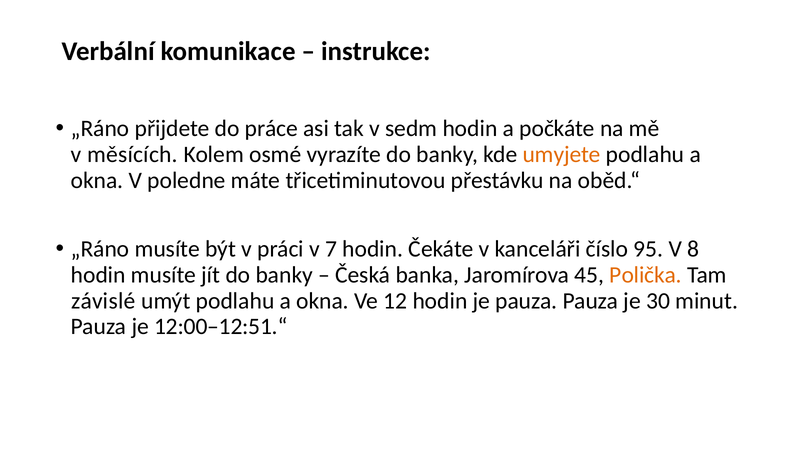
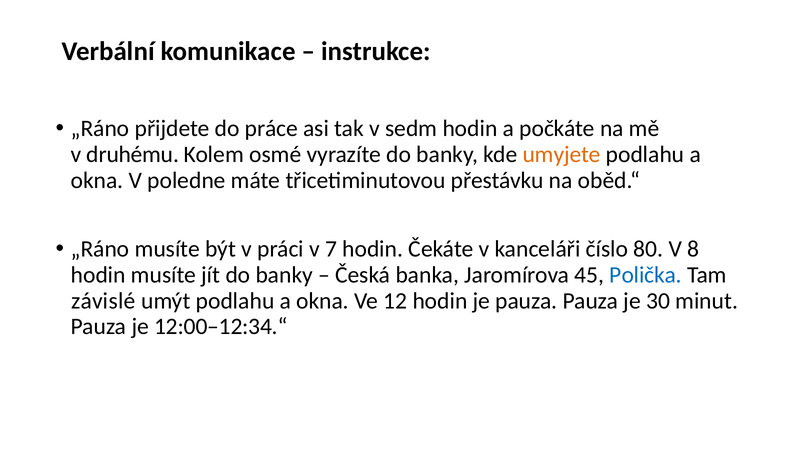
měsících: měsících -> druhému (133, 155)
95: 95 -> 80 (648, 249)
Polička colour: orange -> blue (646, 275)
12:00–12:51.“: 12:00–12:51.“ -> 12:00–12:34.“ (221, 327)
